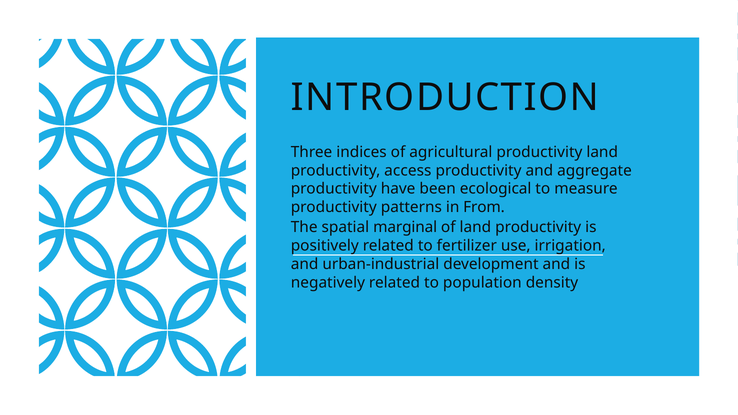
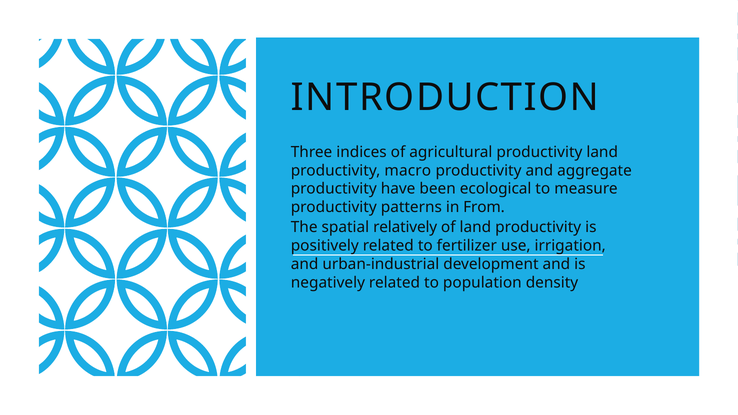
access: access -> macro (408, 170)
marginal: marginal -> relatively (405, 227)
